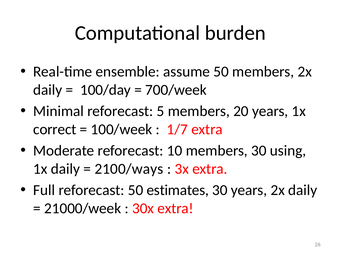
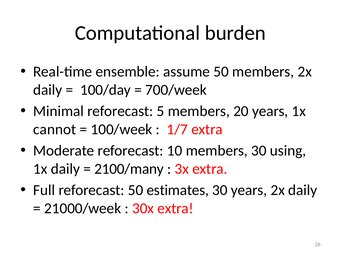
correct: correct -> cannot (55, 129)
2100/ways: 2100/ways -> 2100/many (129, 169)
